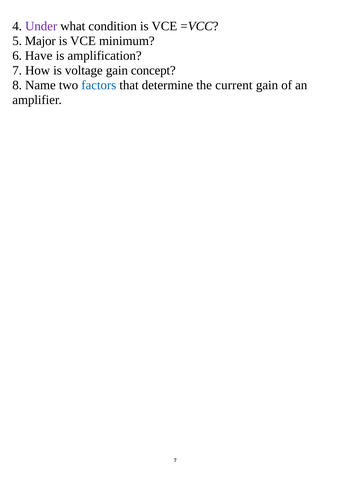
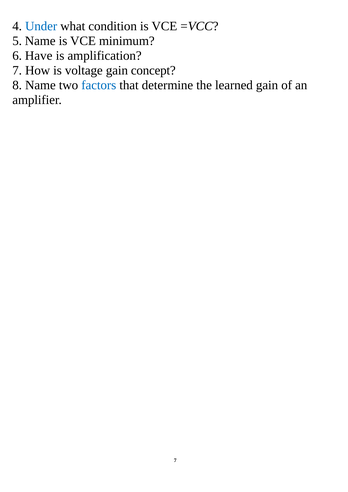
Under colour: purple -> blue (41, 26)
5 Major: Major -> Name (40, 41)
current: current -> learned (234, 85)
